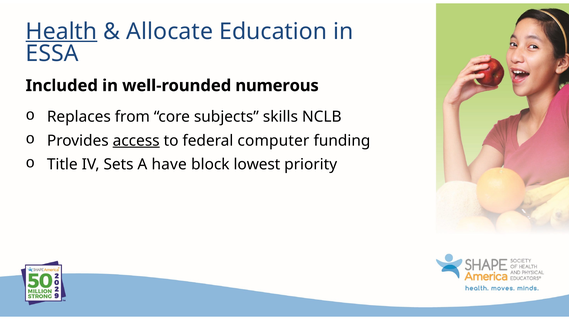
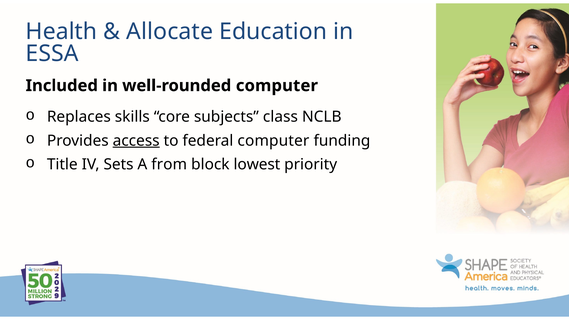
Health underline: present -> none (61, 31)
well-rounded numerous: numerous -> computer (277, 86)
from: from -> skills (132, 117)
skills: skills -> class (280, 117)
have: have -> from (169, 164)
